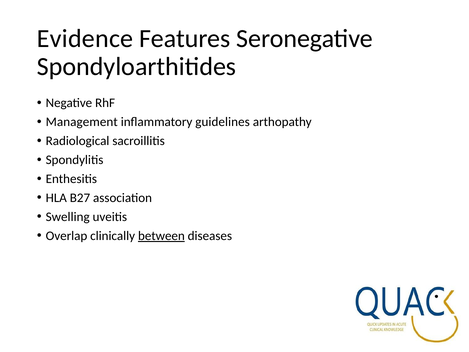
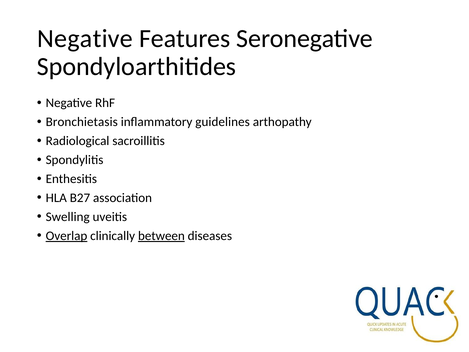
Evidence: Evidence -> Negative (85, 38)
Management: Management -> Bronchietasis (82, 122)
Overlap underline: none -> present (66, 236)
